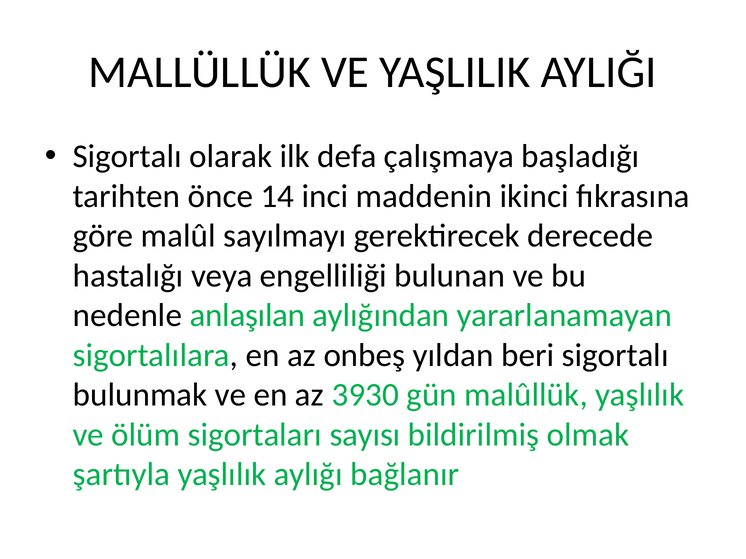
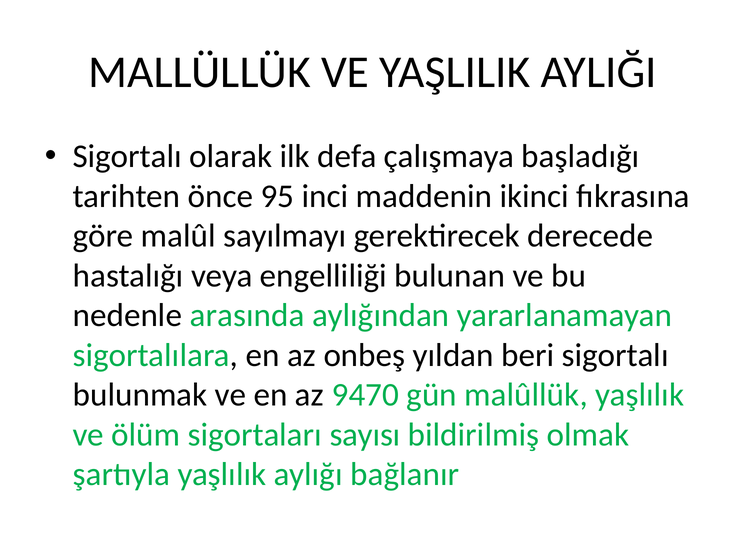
14: 14 -> 95 (277, 196)
anlaşılan: anlaşılan -> arasında (247, 316)
3930: 3930 -> 9470 (365, 395)
